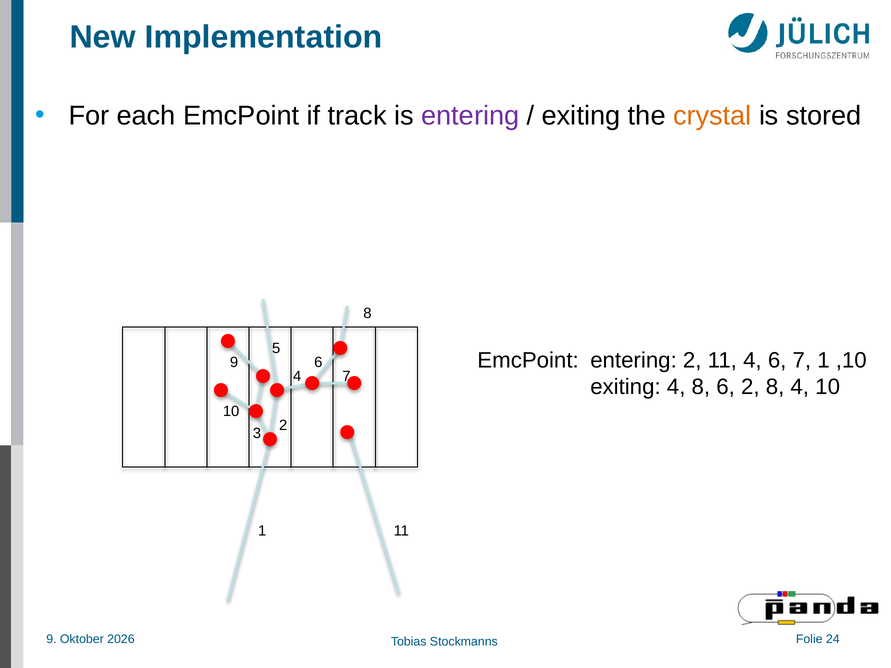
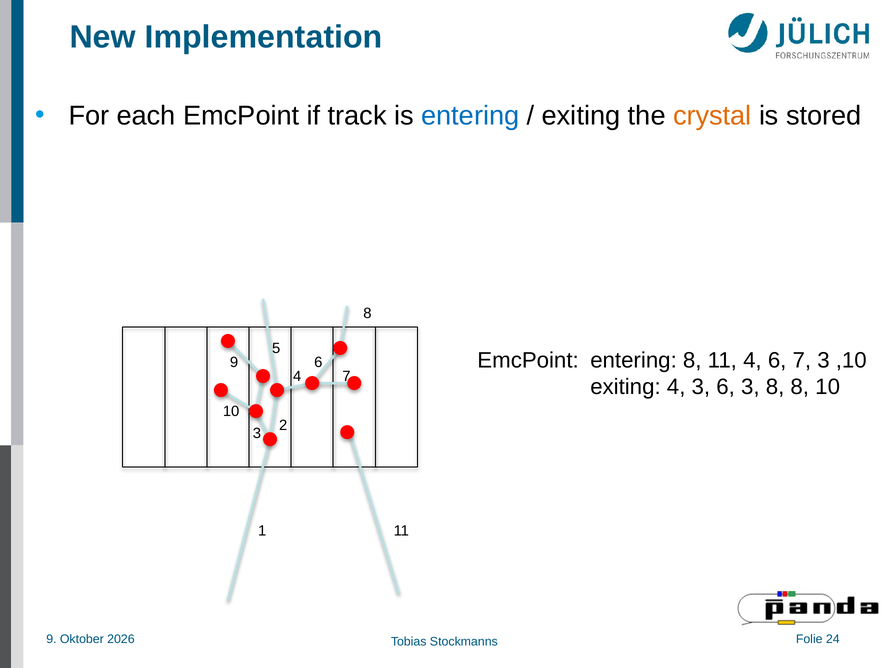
entering colour: purple -> blue (470, 116)
entering 2: 2 -> 8 (692, 360)
7 1: 1 -> 3 (823, 360)
4 8: 8 -> 3 (701, 387)
6 2: 2 -> 3 (750, 387)
8 4: 4 -> 8 (800, 387)
